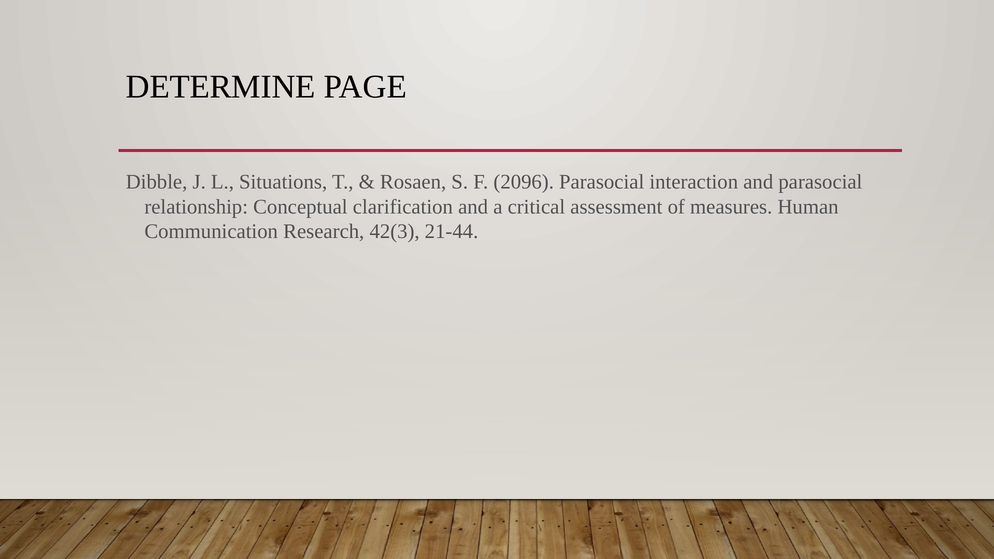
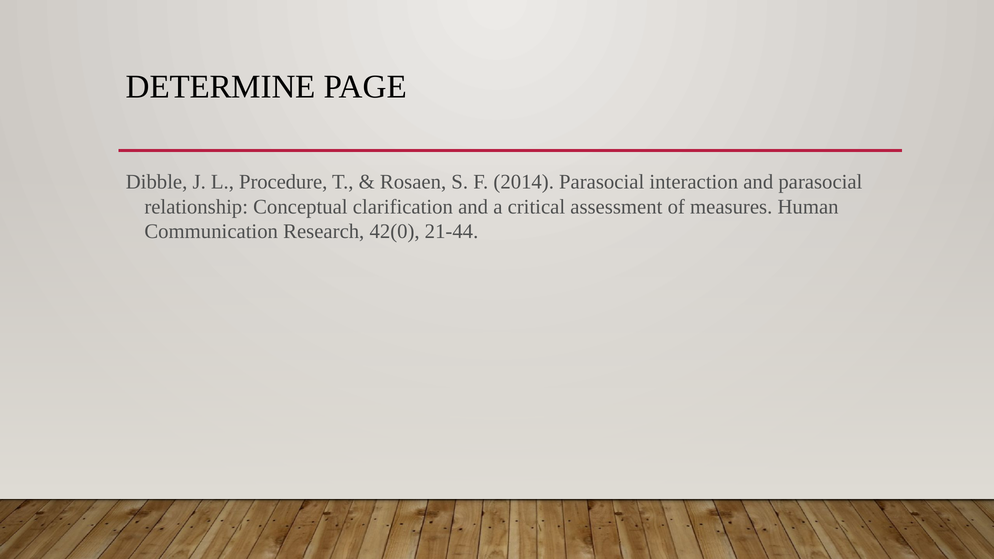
Situations: Situations -> Procedure (283, 182)
2096: 2096 -> 2014 (524, 182)
42(3: 42(3 -> 42(0 (395, 232)
